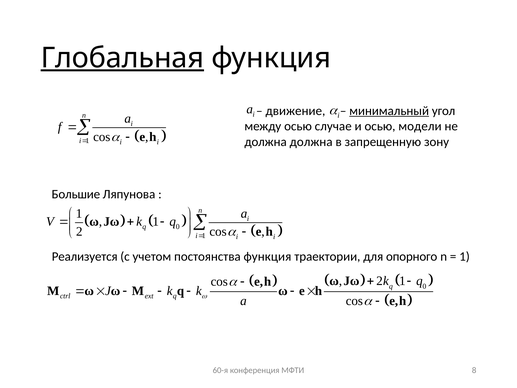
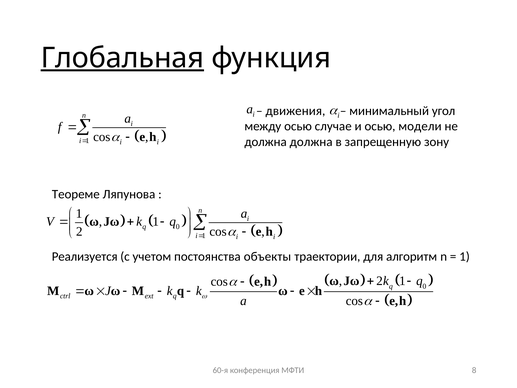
движение: движение -> движения (295, 111)
минимальный underline: present -> none (389, 111)
Большие: Большие -> Теореме (76, 194)
постоянства функция: функция -> объекты (267, 256)
опорного: опорного -> алгоритм (412, 256)
